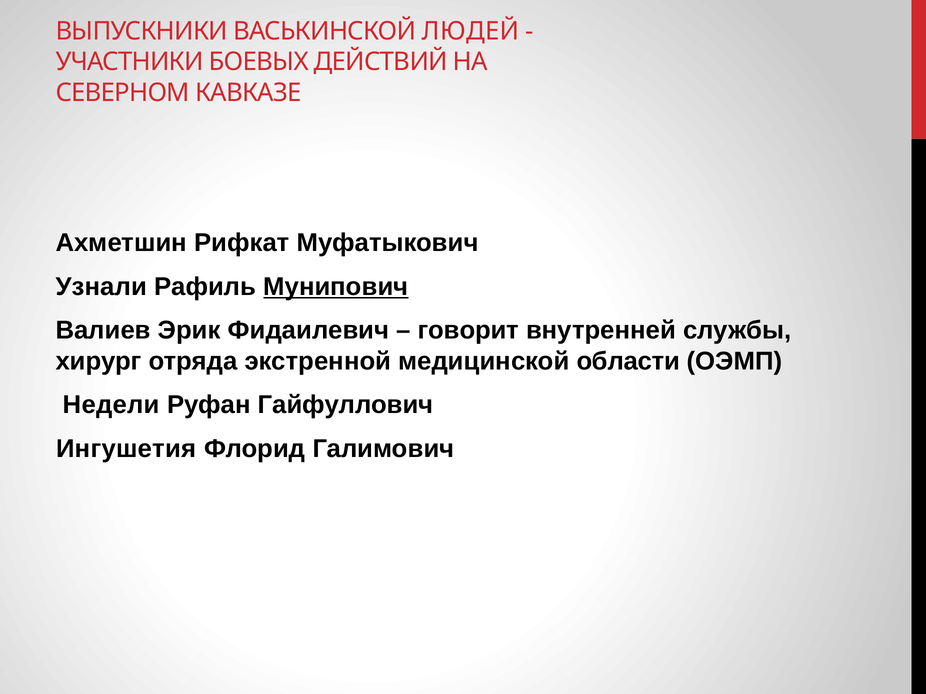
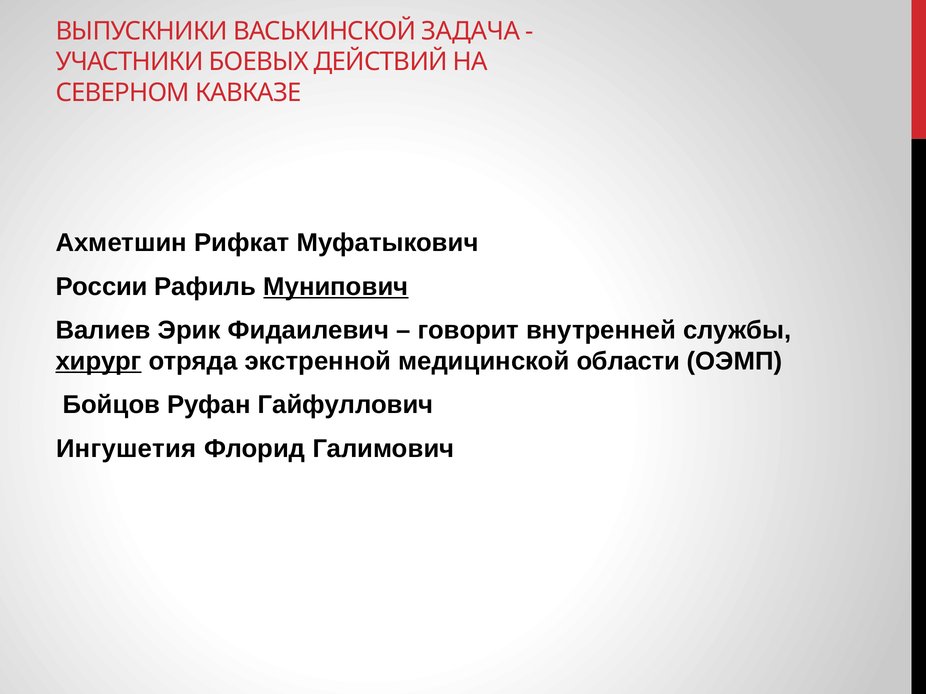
ЛЮДЕЙ: ЛЮДЕЙ -> ЗАДАЧА (471, 31)
Узнали: Узнали -> России (102, 287)
хирург underline: none -> present (99, 361)
Недели: Недели -> Бойцов (111, 405)
